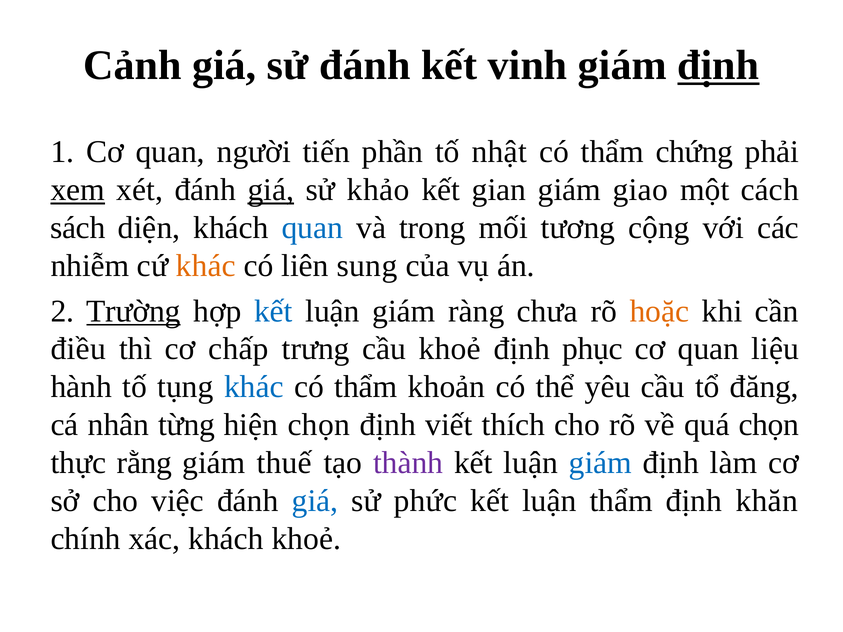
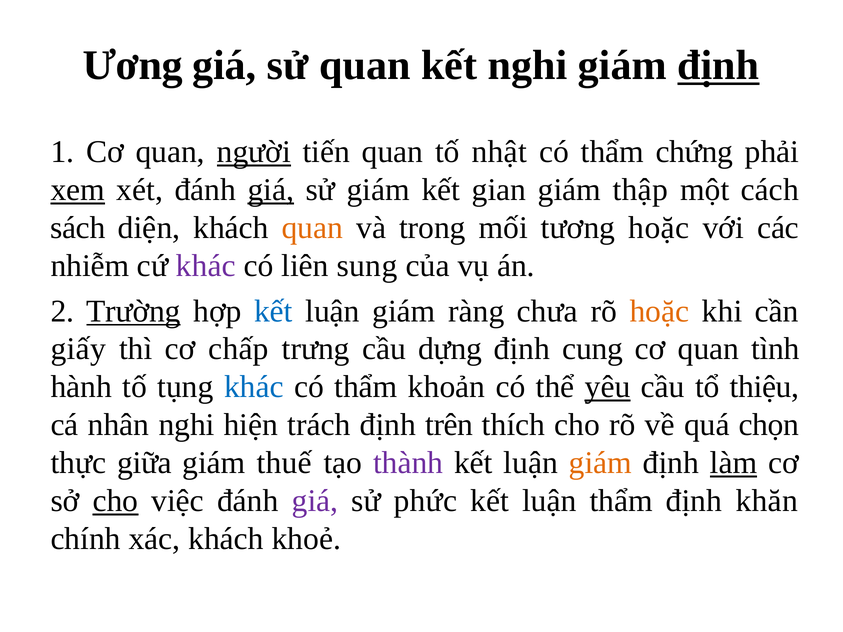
Cảnh: Cảnh -> Ương (133, 65)
sử đánh: đánh -> quan (365, 65)
kết vinh: vinh -> nghi (528, 65)
người underline: none -> present (254, 152)
tiến phần: phần -> quan (393, 152)
sử khảo: khảo -> giám (378, 190)
giao: giao -> thập (640, 190)
quan colour: blue -> orange (312, 228)
tương cộng: cộng -> hoặc (659, 228)
khác colour: orange -> purple (206, 266)
điều: điều -> giấy (78, 349)
cầu khoẻ: khoẻ -> dựng (450, 349)
phục: phục -> cung (593, 349)
liệu: liệu -> tình (775, 349)
yêu underline: none -> present (608, 387)
đăng: đăng -> thiệu (765, 387)
nhân từng: từng -> nghi (187, 425)
hiện chọn: chọn -> trách (319, 425)
viết: viết -> trên (449, 425)
rằng: rằng -> giữa (145, 463)
giám colour: blue -> orange (600, 463)
làm underline: none -> present (733, 463)
cho underline: none -> present (115, 501)
giá colour: blue -> purple (315, 501)
